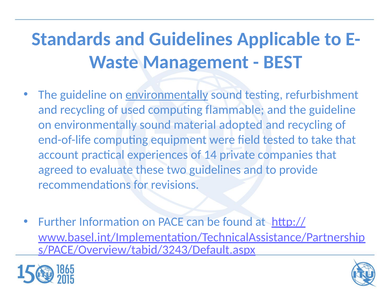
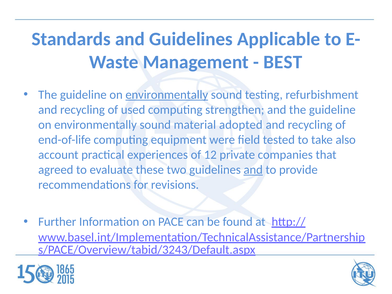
flammable: flammable -> strengthen (235, 110)
take that: that -> also (346, 140)
14: 14 -> 12 (210, 155)
and underline: none -> present (253, 170)
